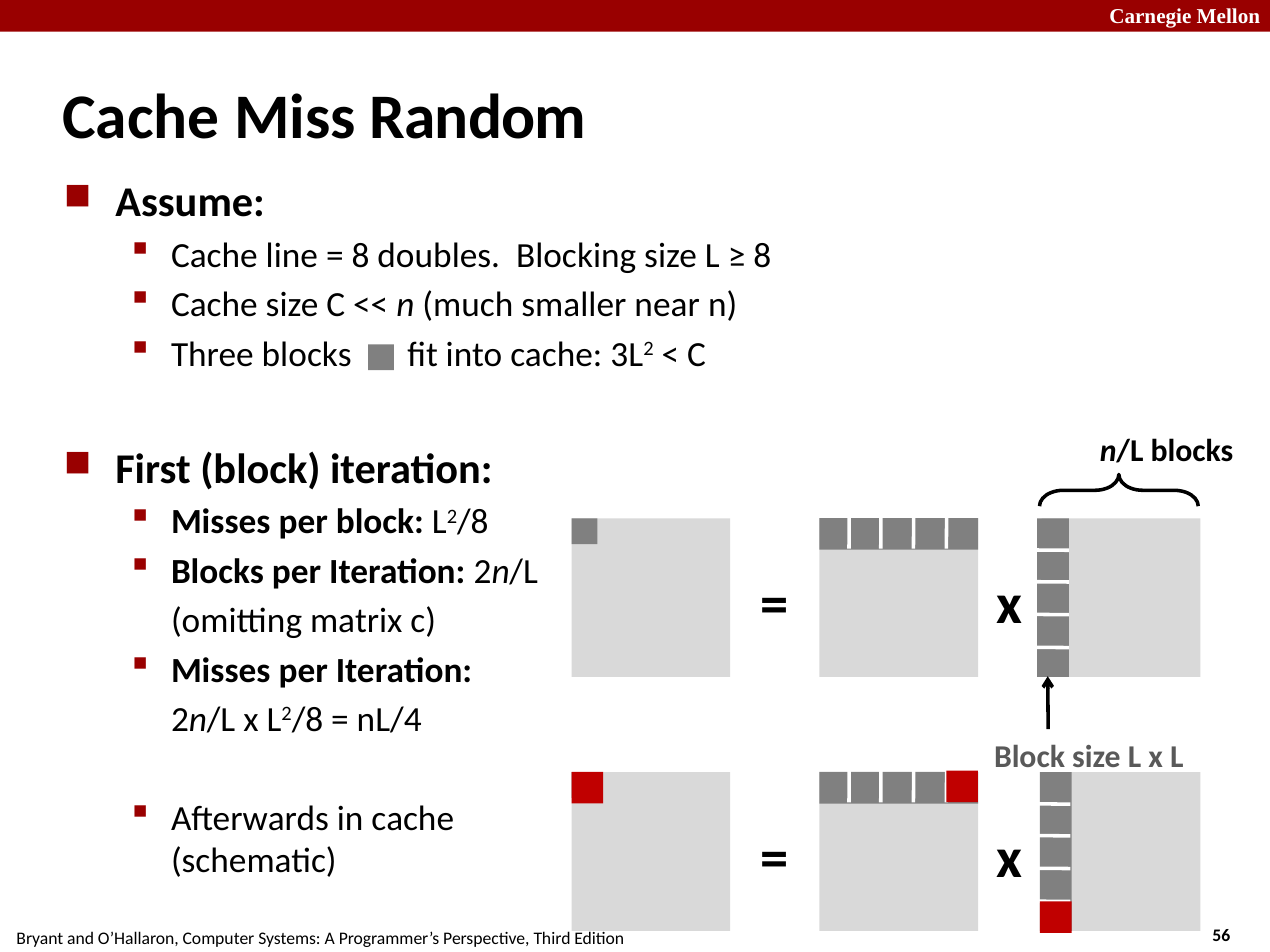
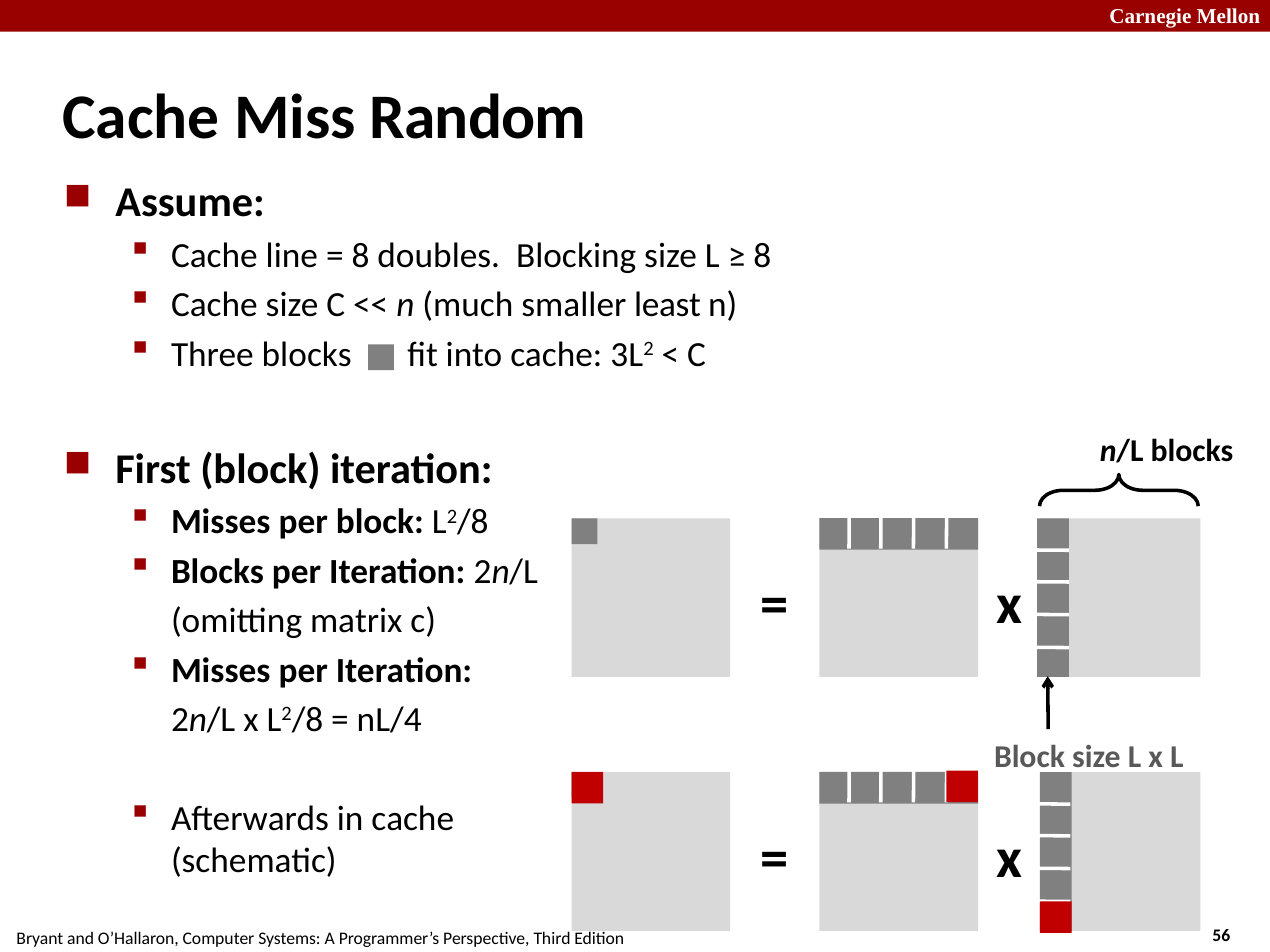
near: near -> least (667, 305)
